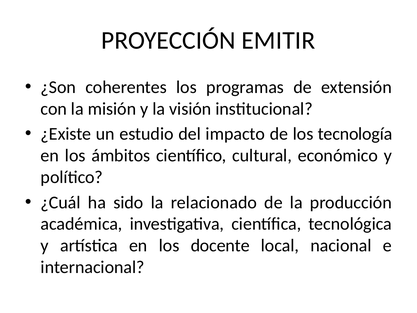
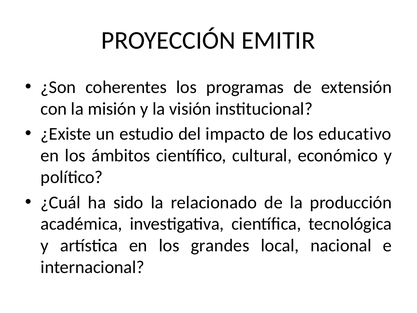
tecnología: tecnología -> educativo (355, 134)
docente: docente -> grandes (220, 245)
